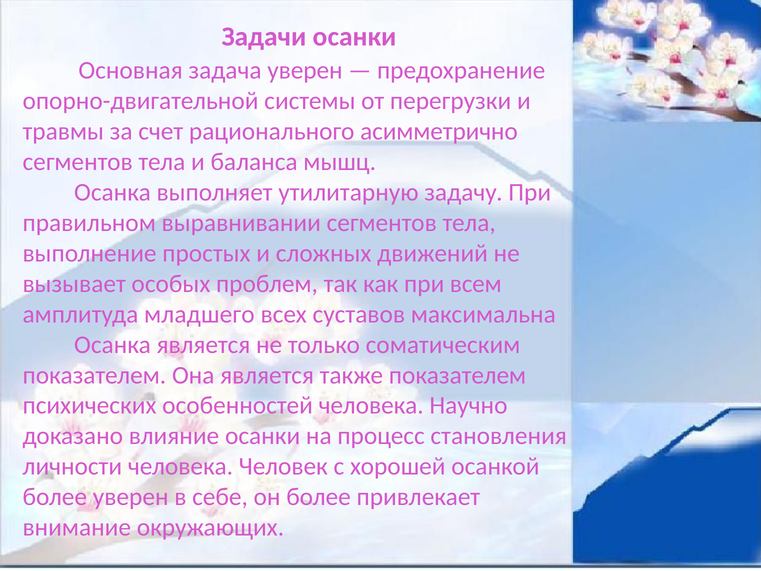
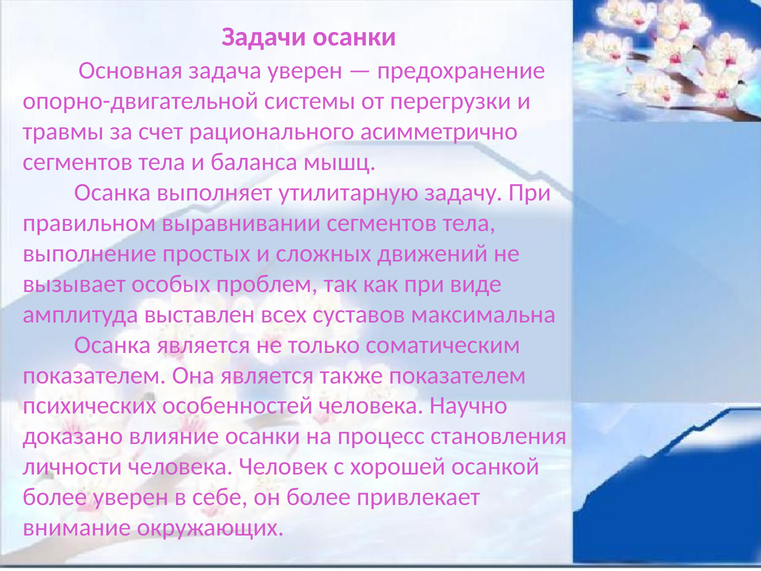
всем: всем -> виде (476, 284)
младшего: младшего -> выставлен (200, 314)
